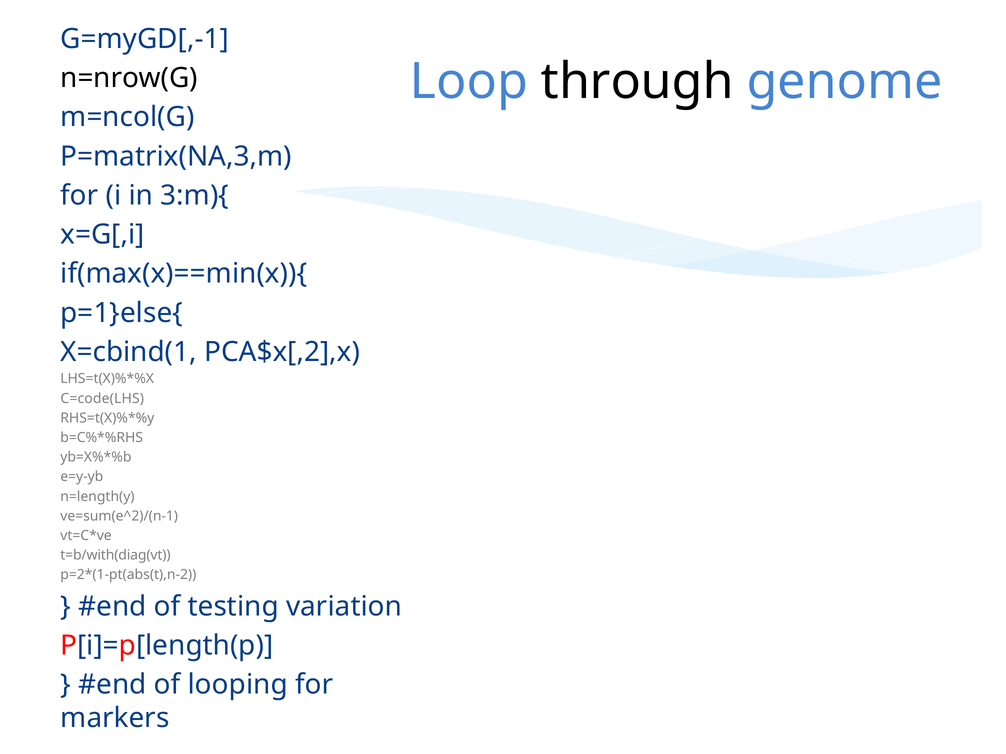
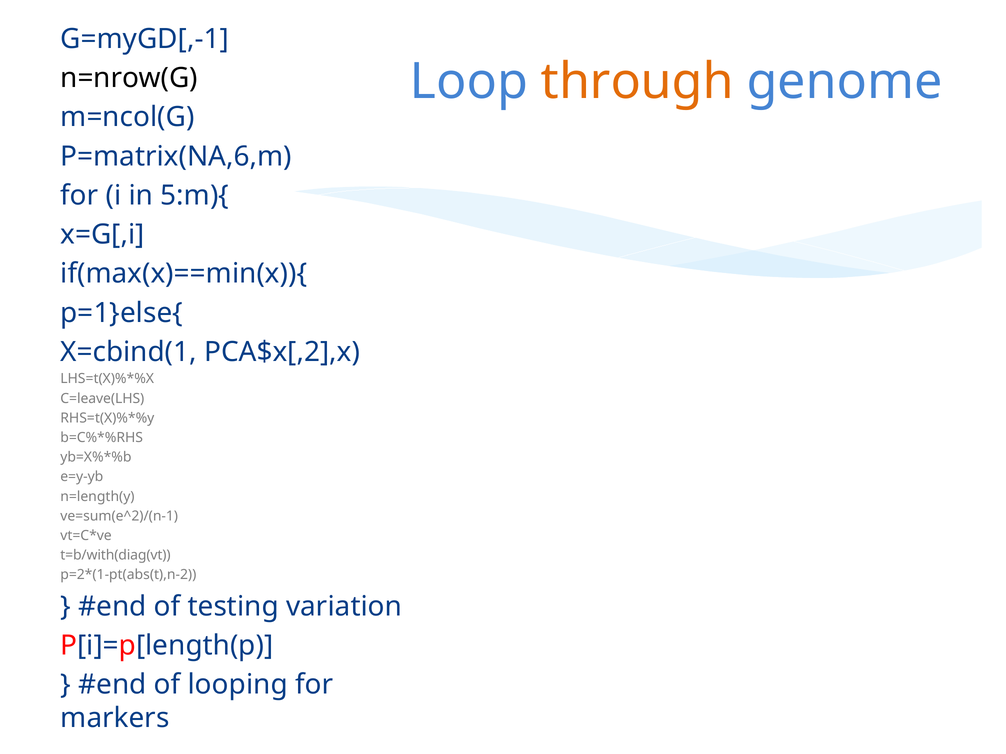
through colour: black -> orange (637, 82)
P=matrix(NA,3,m: P=matrix(NA,3,m -> P=matrix(NA,6,m (176, 156)
3:m){: 3:m){ -> 5:m){ (195, 196)
C=code(LHS: C=code(LHS -> C=leave(LHS (102, 399)
